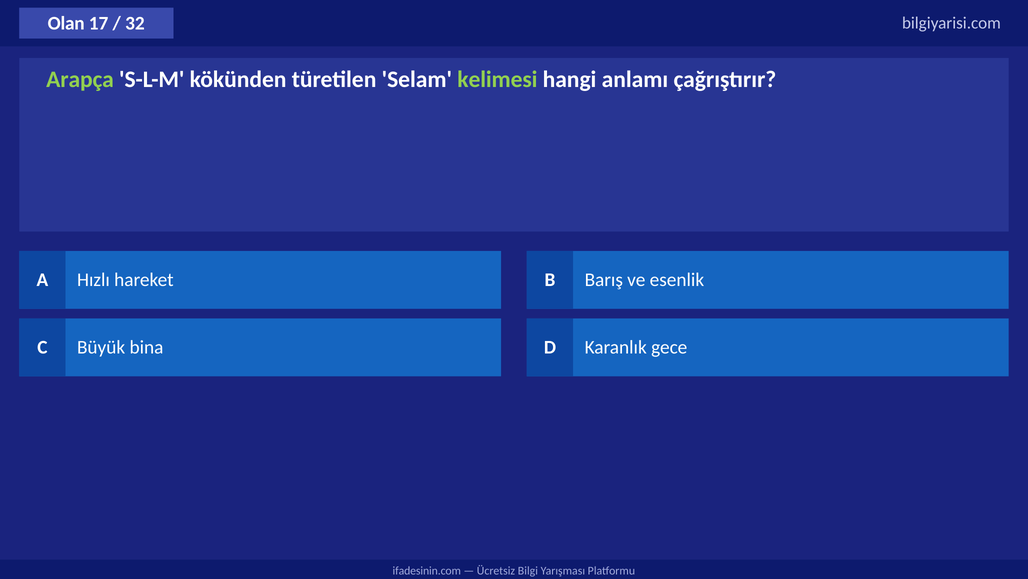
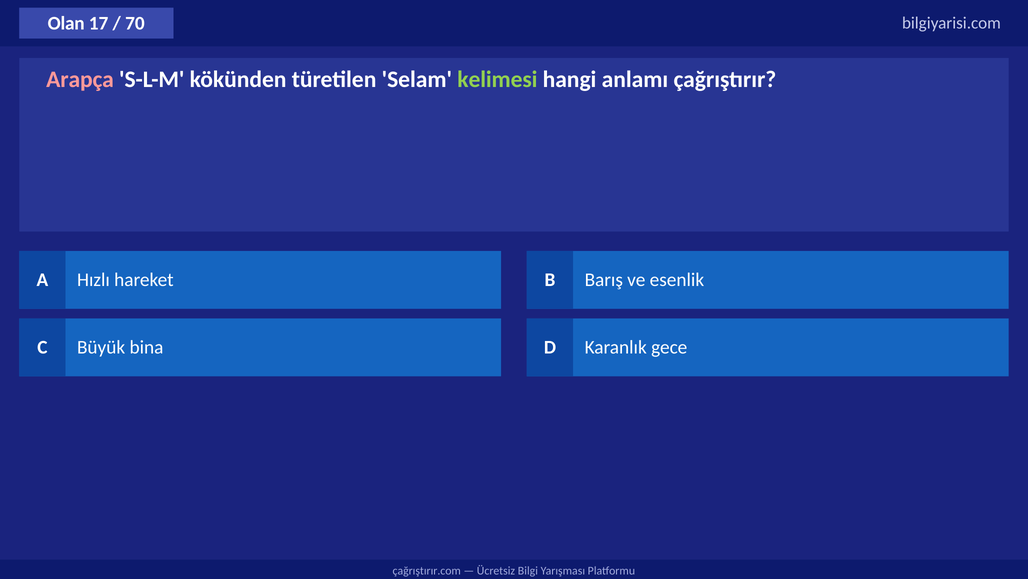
32: 32 -> 70 (135, 24)
Arapça colour: light green -> pink (80, 79)
ifadesinin.com: ifadesinin.com -> çağrıştırır.com (427, 570)
